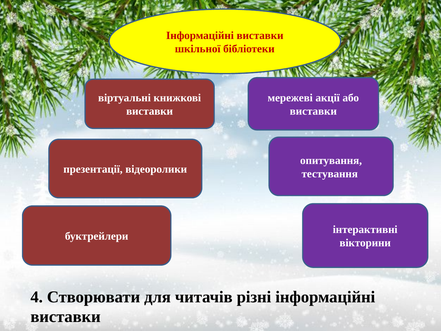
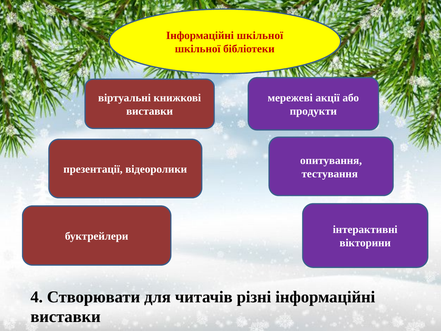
виставки: виставки -> шкільної (260, 35)
виставки: виставки -> продукти (313, 111)
